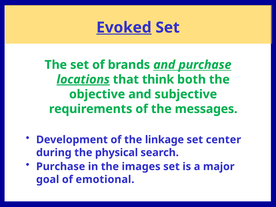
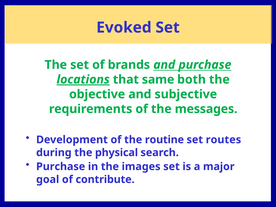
Evoked underline: present -> none (124, 28)
think: think -> same (158, 80)
linkage: linkage -> routine (164, 140)
center: center -> routes (223, 140)
emotional: emotional -> contribute (105, 179)
